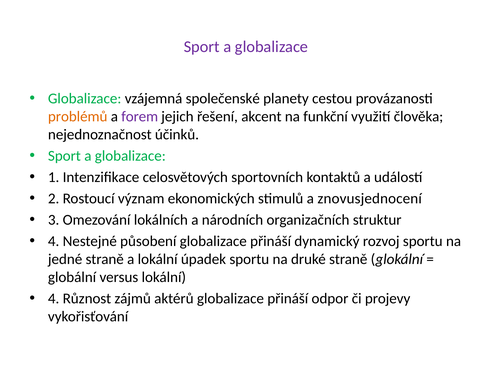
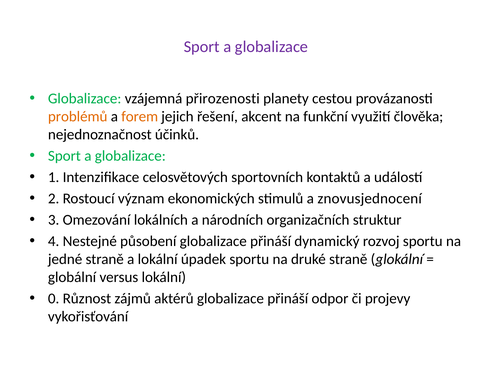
společenské: společenské -> přirozenosti (223, 99)
forem colour: purple -> orange (140, 117)
4: 4 -> 0 (54, 299)
